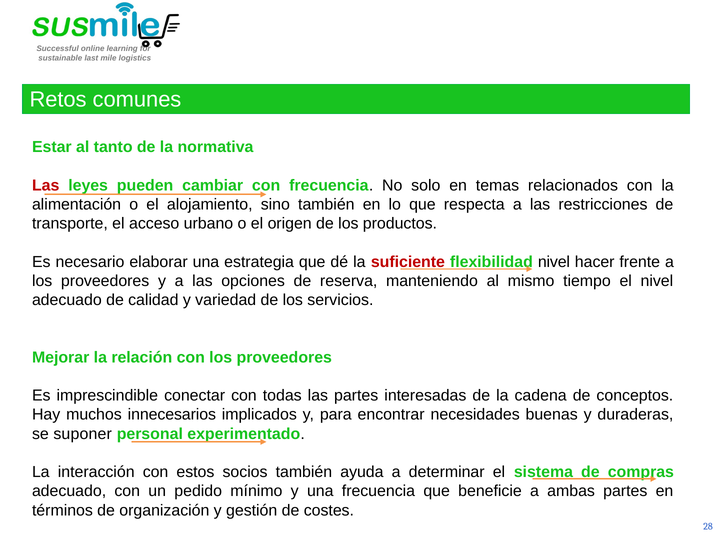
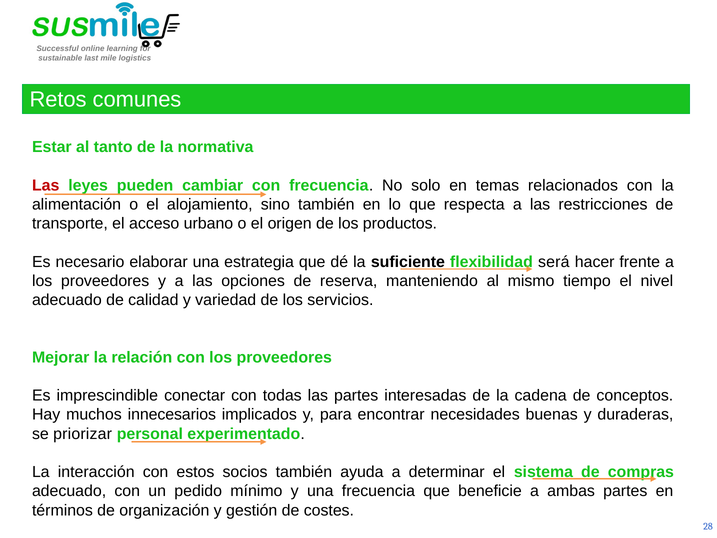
suficiente colour: red -> black (408, 262)
flexibilidad nivel: nivel -> será (554, 262)
suponer: suponer -> priorizar (83, 434)
